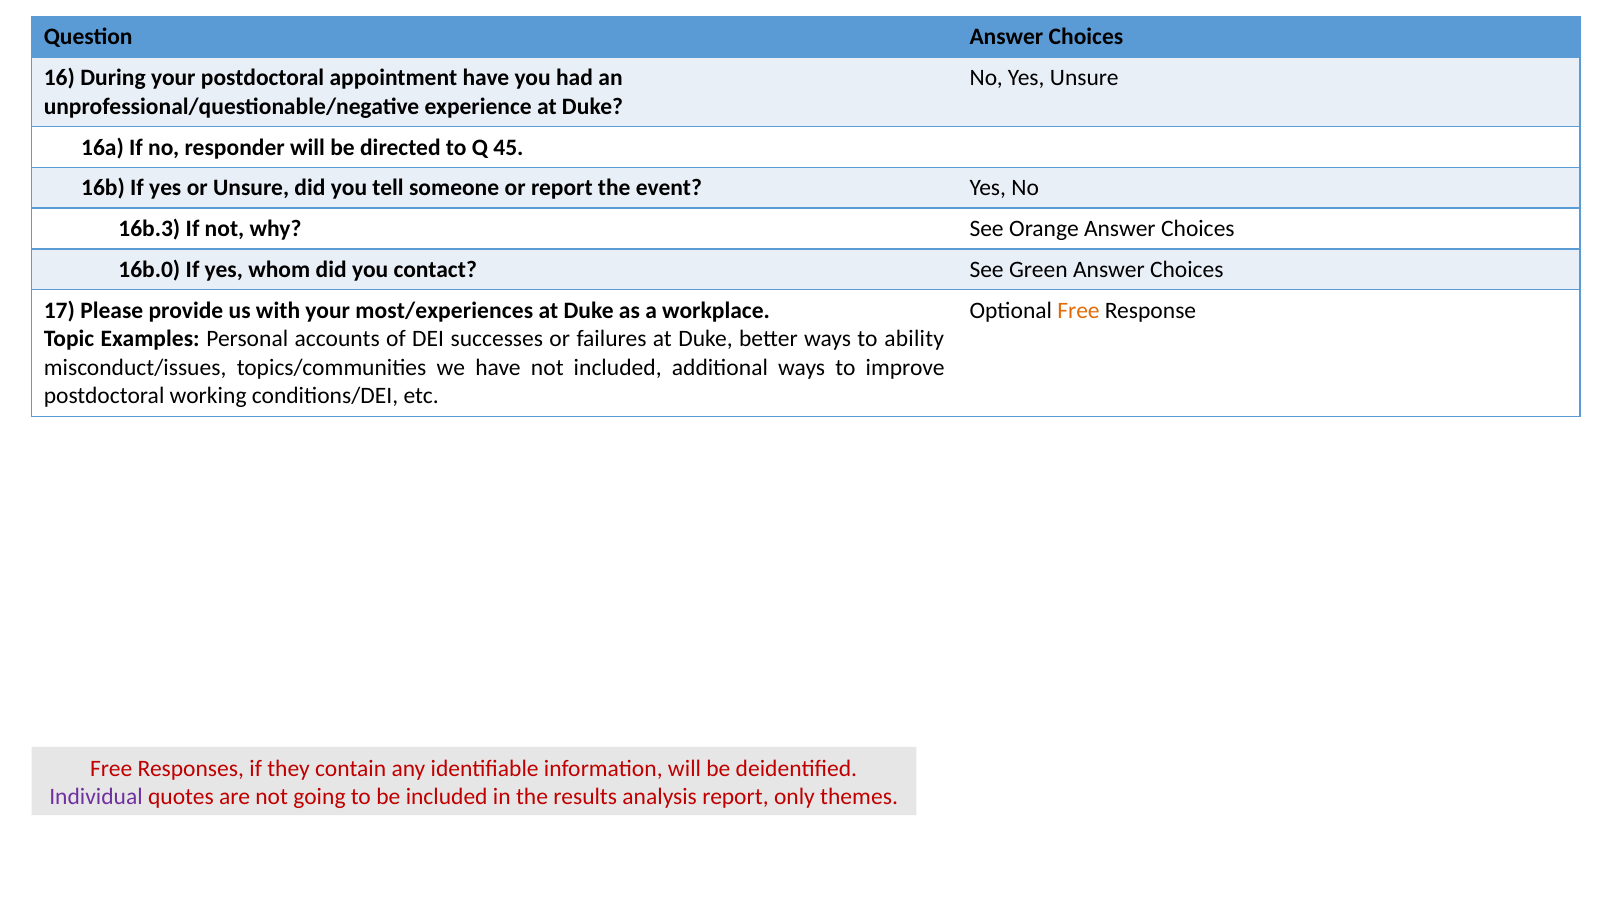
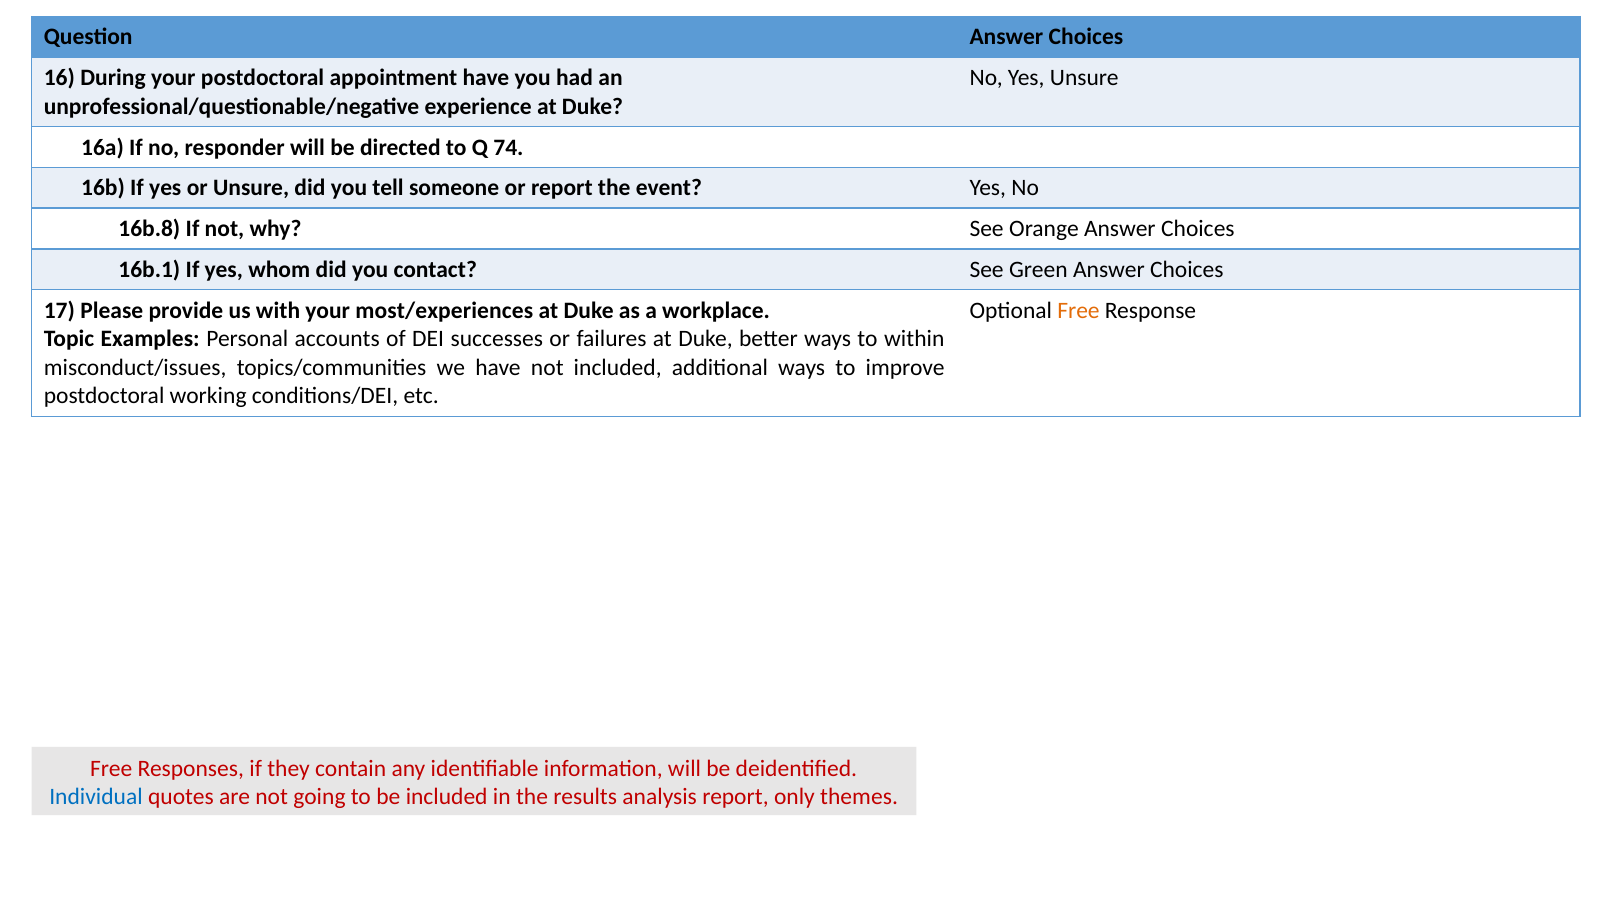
45: 45 -> 74 (508, 147)
16b.3: 16b.3 -> 16b.8 (149, 229)
16b.0: 16b.0 -> 16b.1 (149, 270)
ability: ability -> within (914, 339)
Individual colour: purple -> blue (96, 797)
